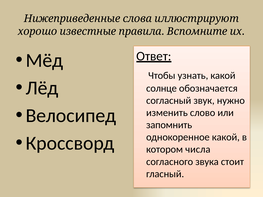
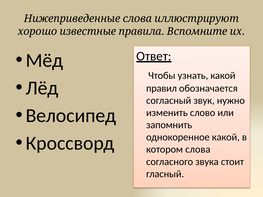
солнце: солнце -> правил (161, 88)
числа: числа -> слова (198, 150)
